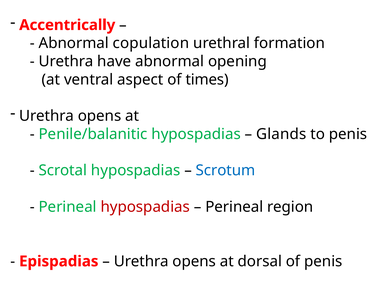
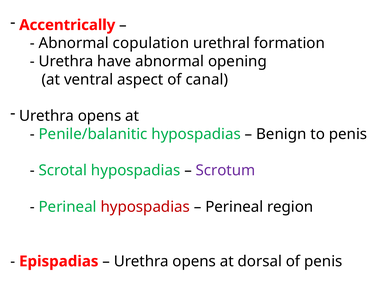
times: times -> canal (207, 79)
Glands: Glands -> Benign (281, 134)
Scrotum colour: blue -> purple (226, 170)
